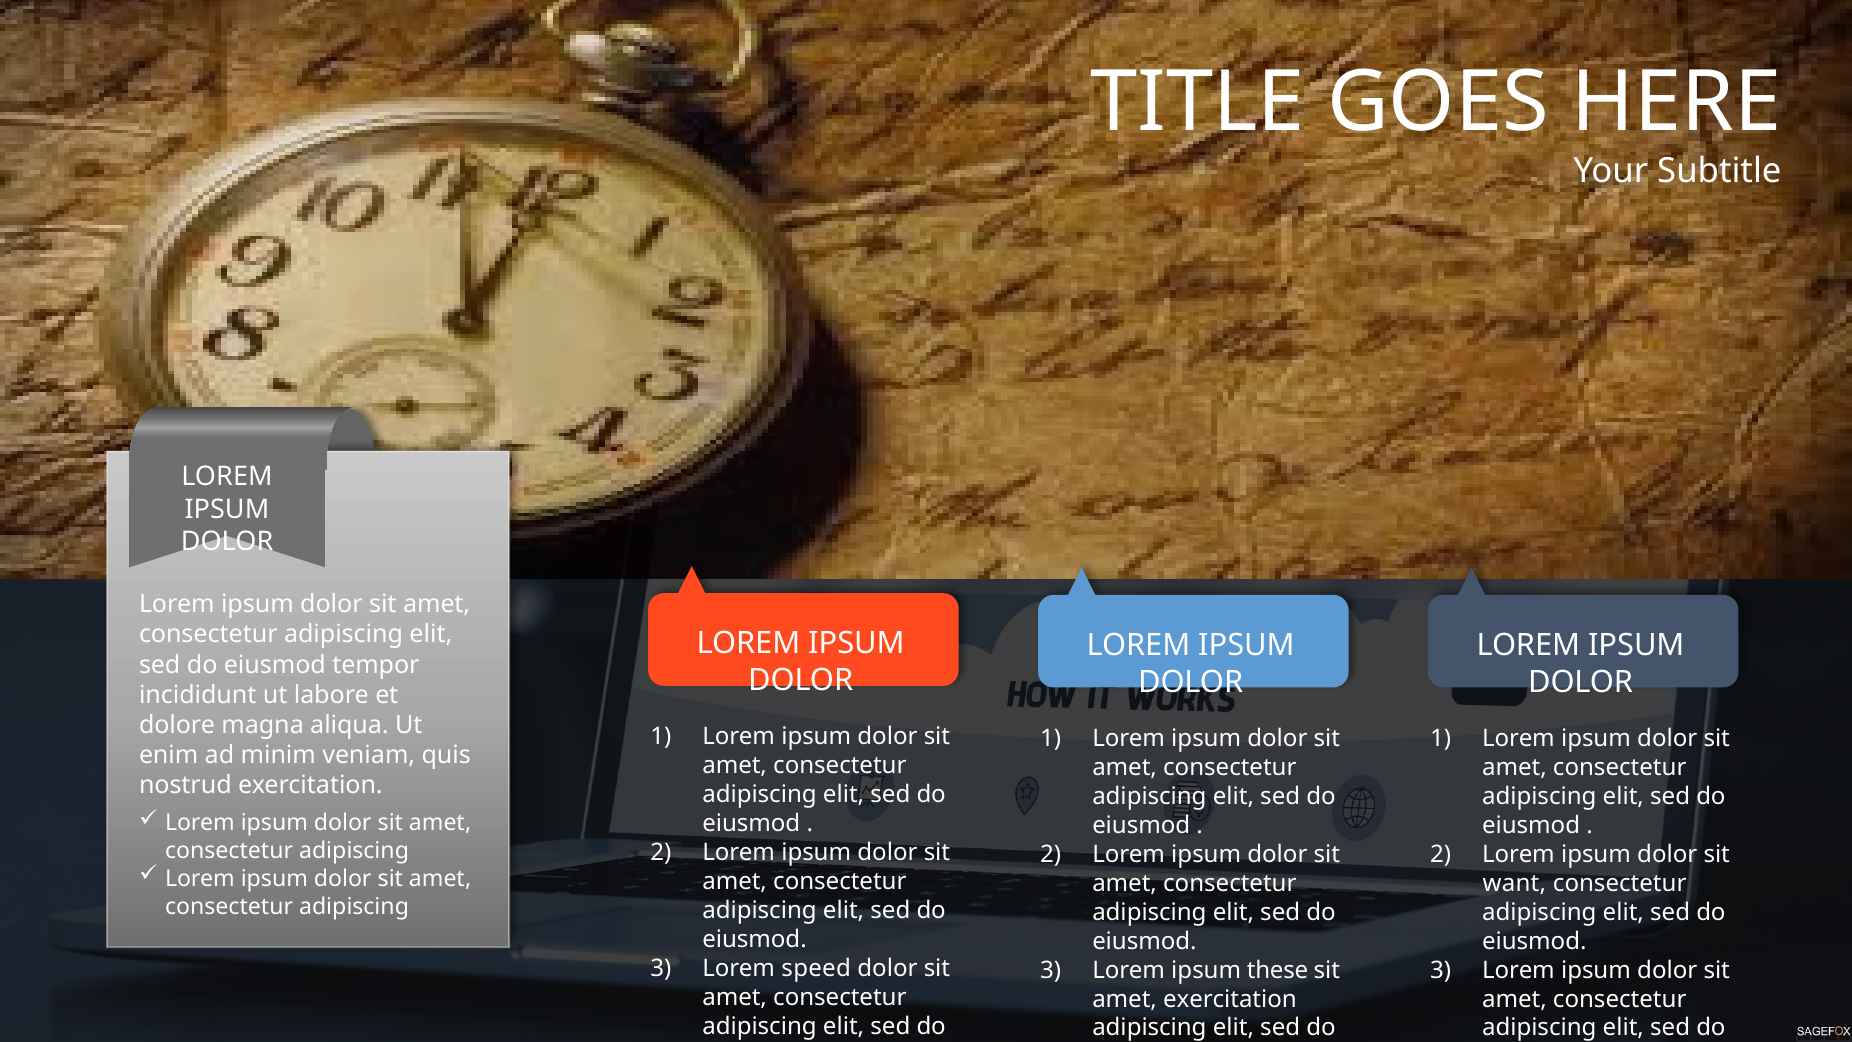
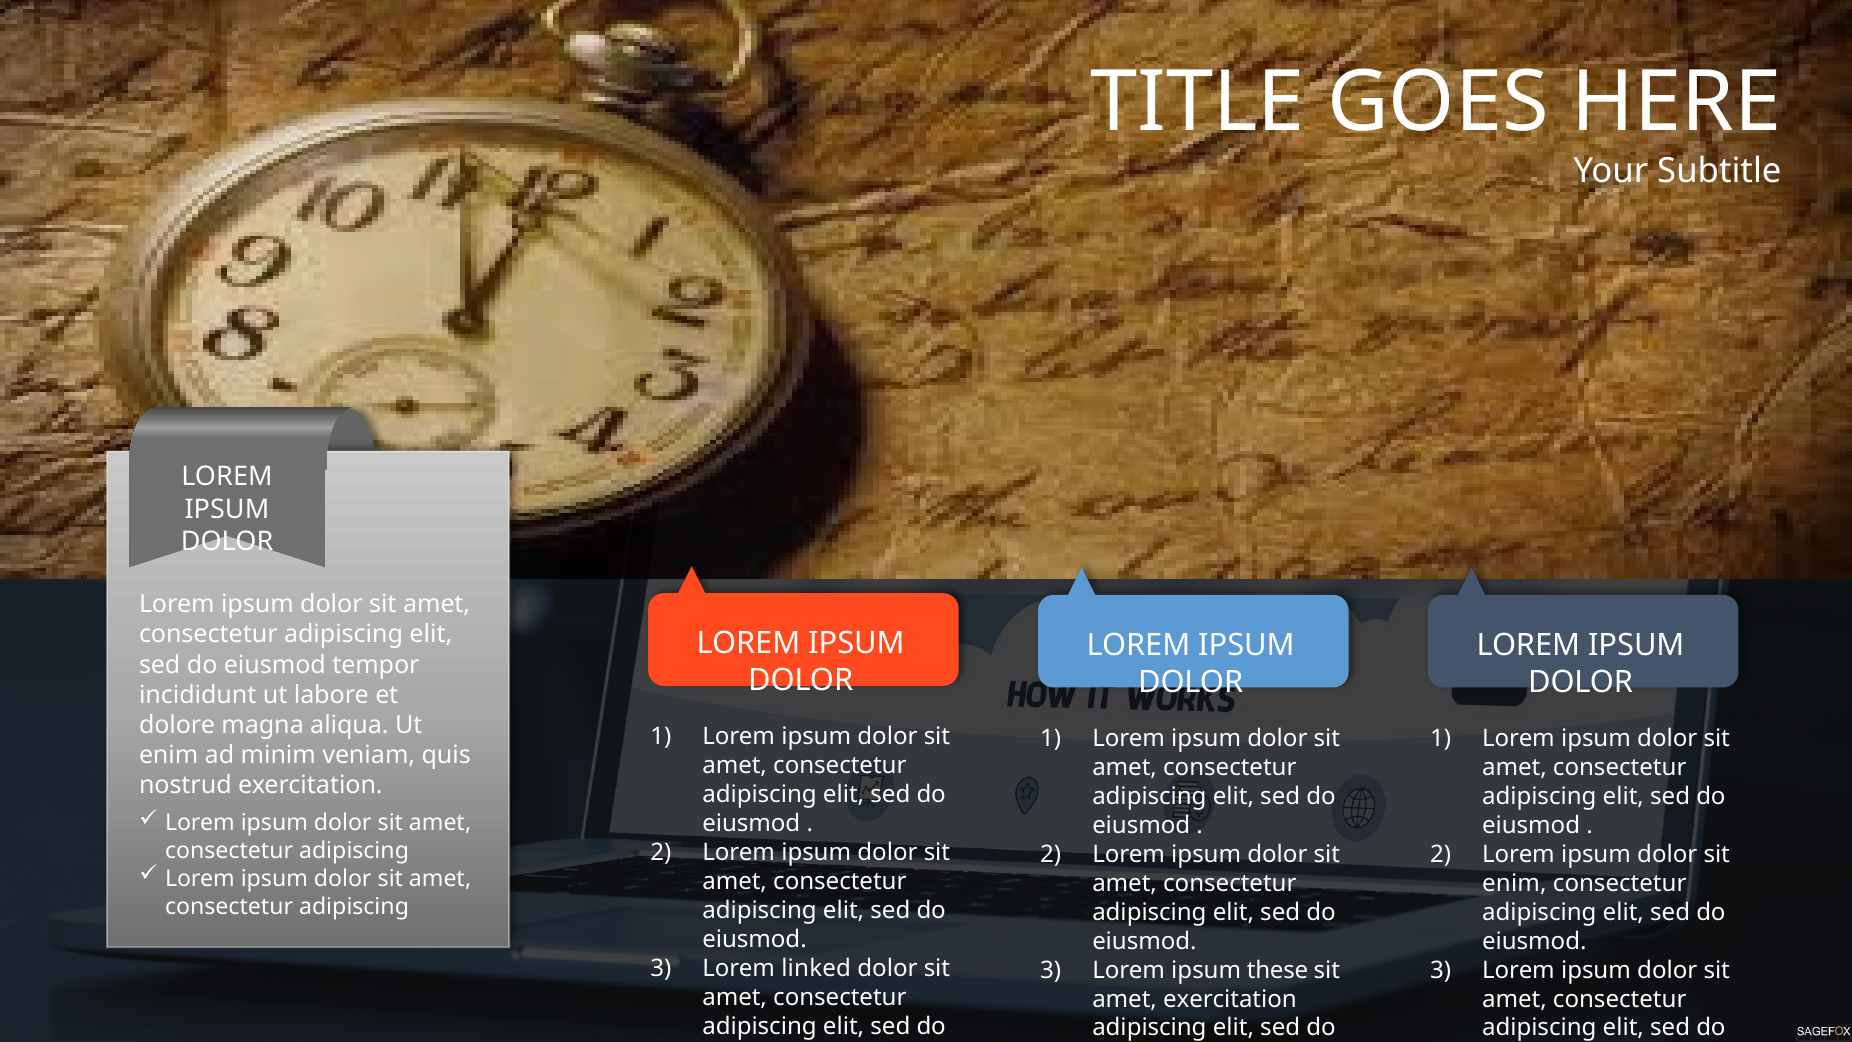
want: want -> enim (1514, 883)
speed: speed -> linked (816, 968)
